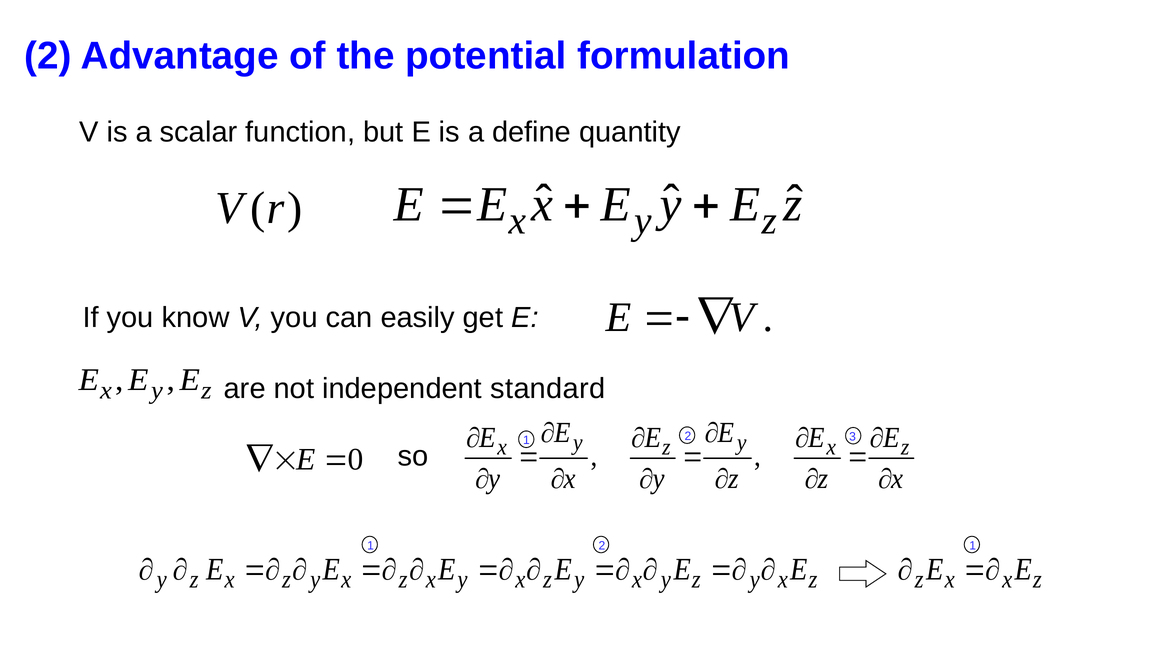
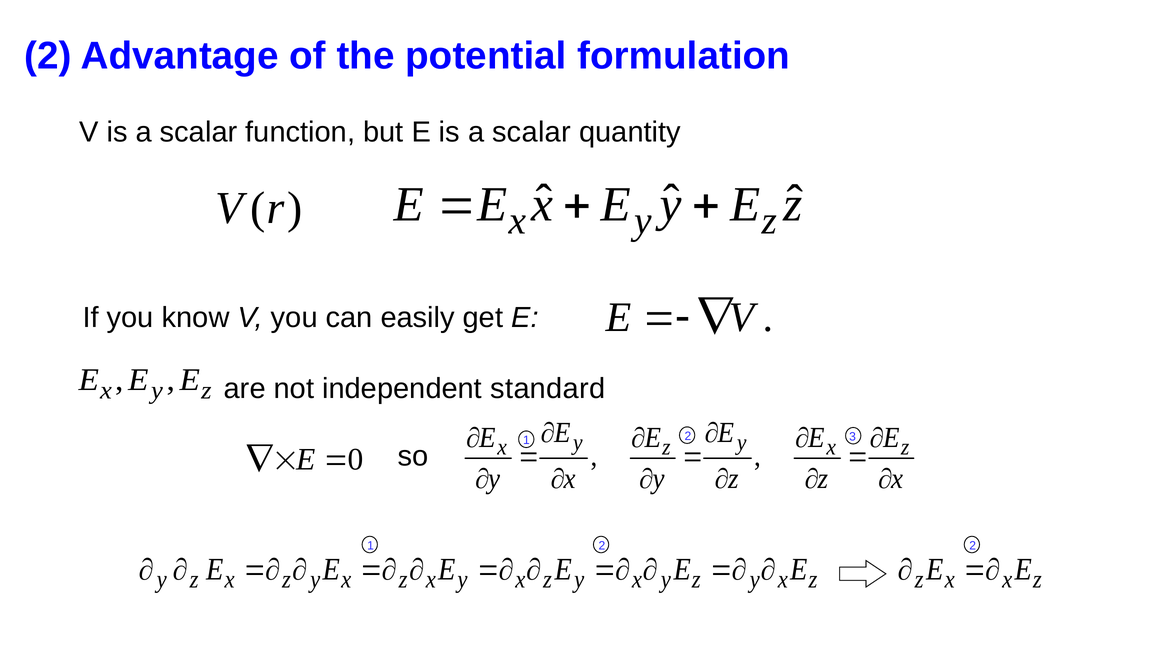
E is a define: define -> scalar (531, 132)
1 1: 1 -> 2 (973, 546)
